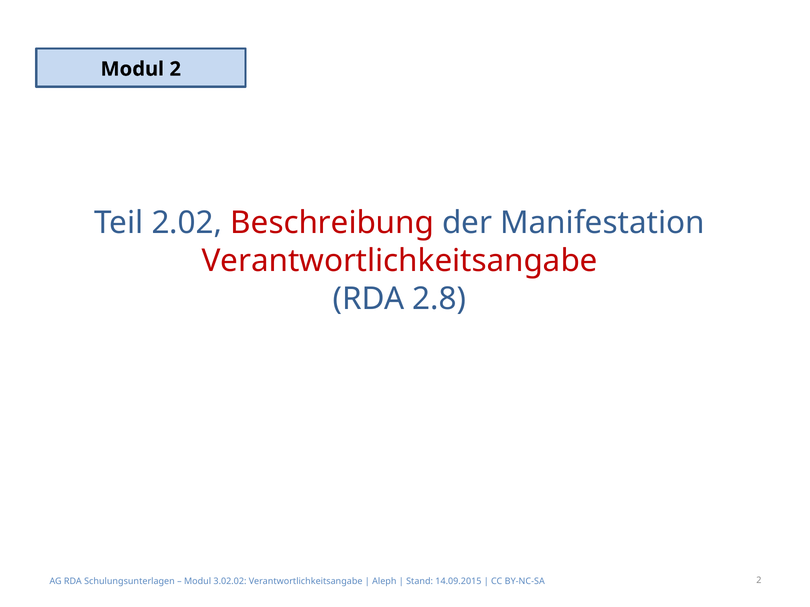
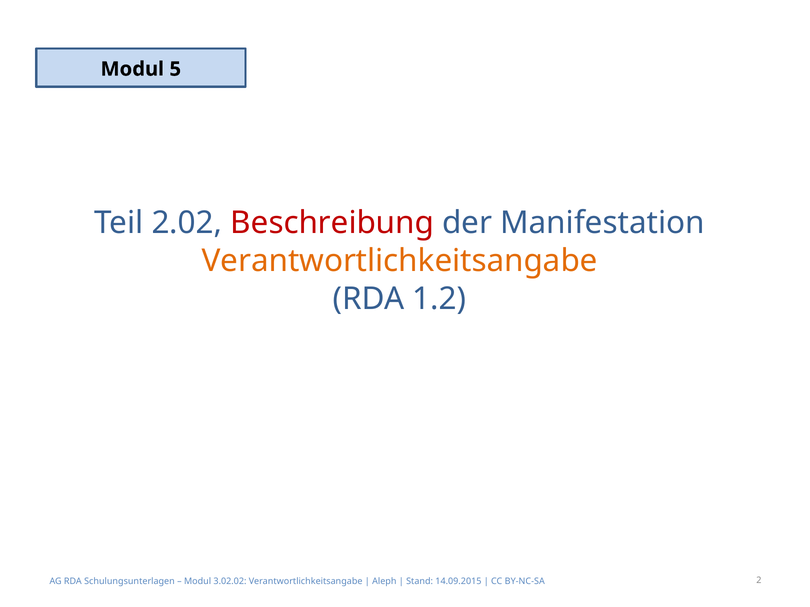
Modul 2: 2 -> 5 (175, 69)
Verantwortlichkeitsangabe colour: red -> orange (400, 261)
2.8: 2.8 -> 1.2 (439, 299)
